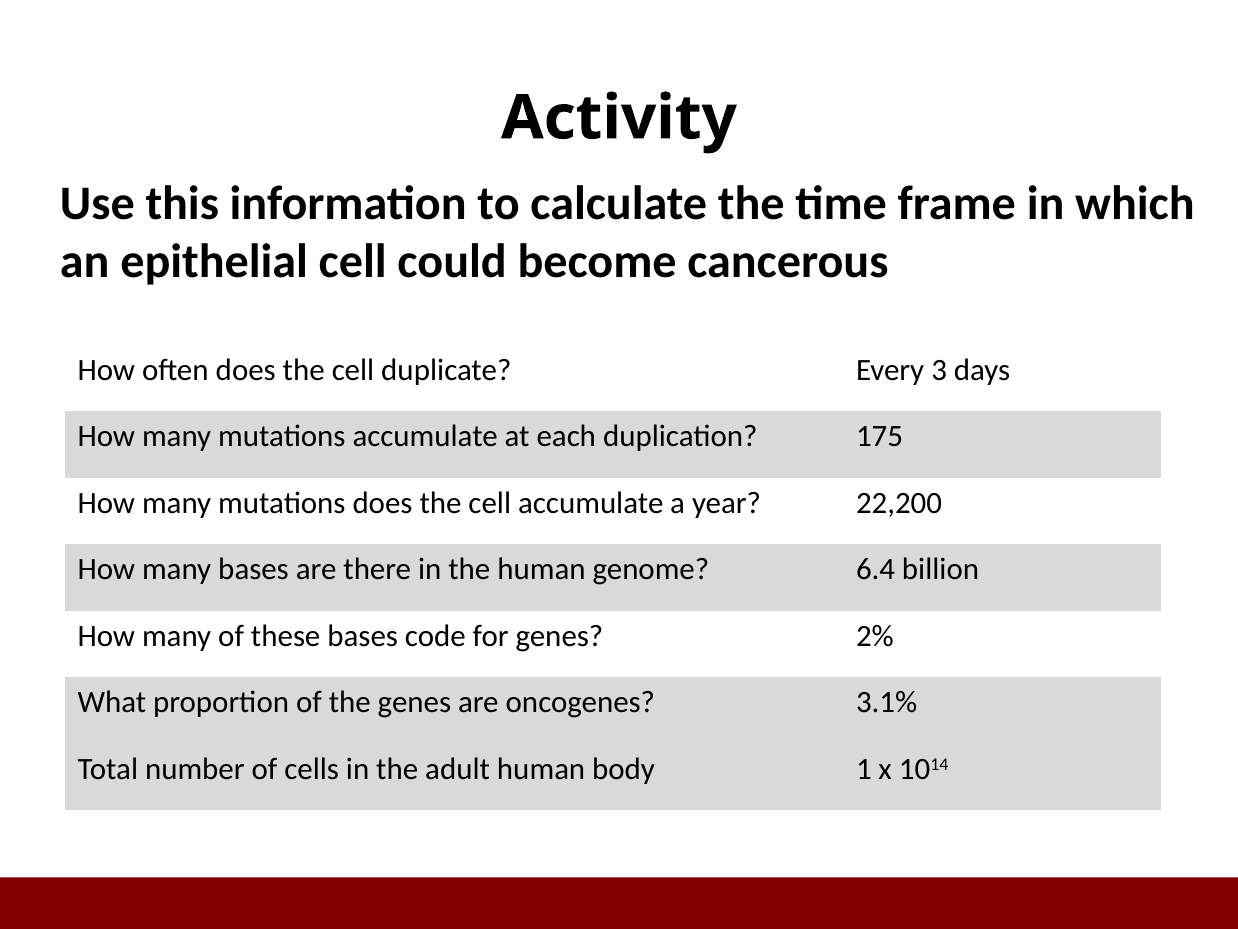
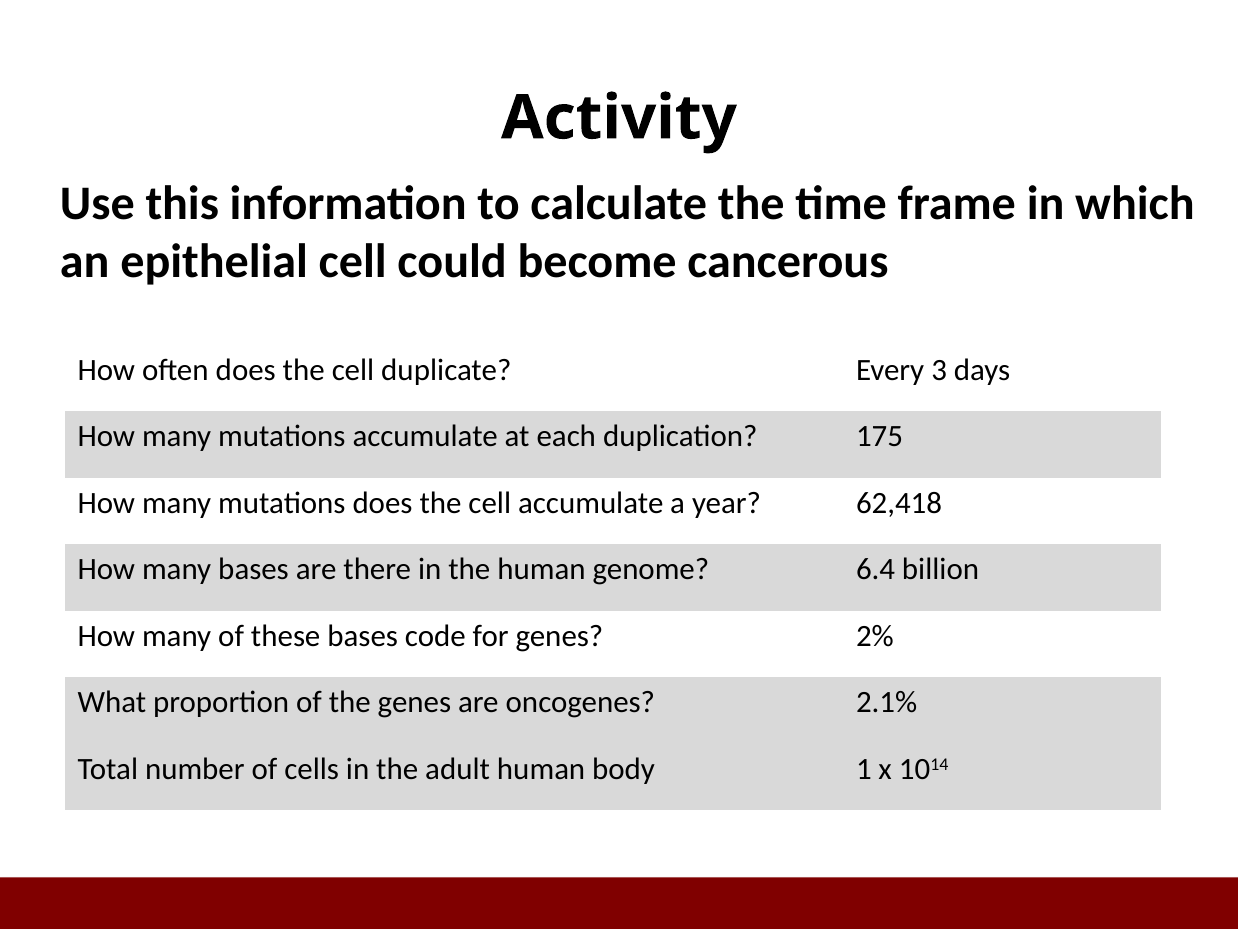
22,200: 22,200 -> 62,418 (899, 503)
3.1%: 3.1% -> 2.1% (887, 702)
